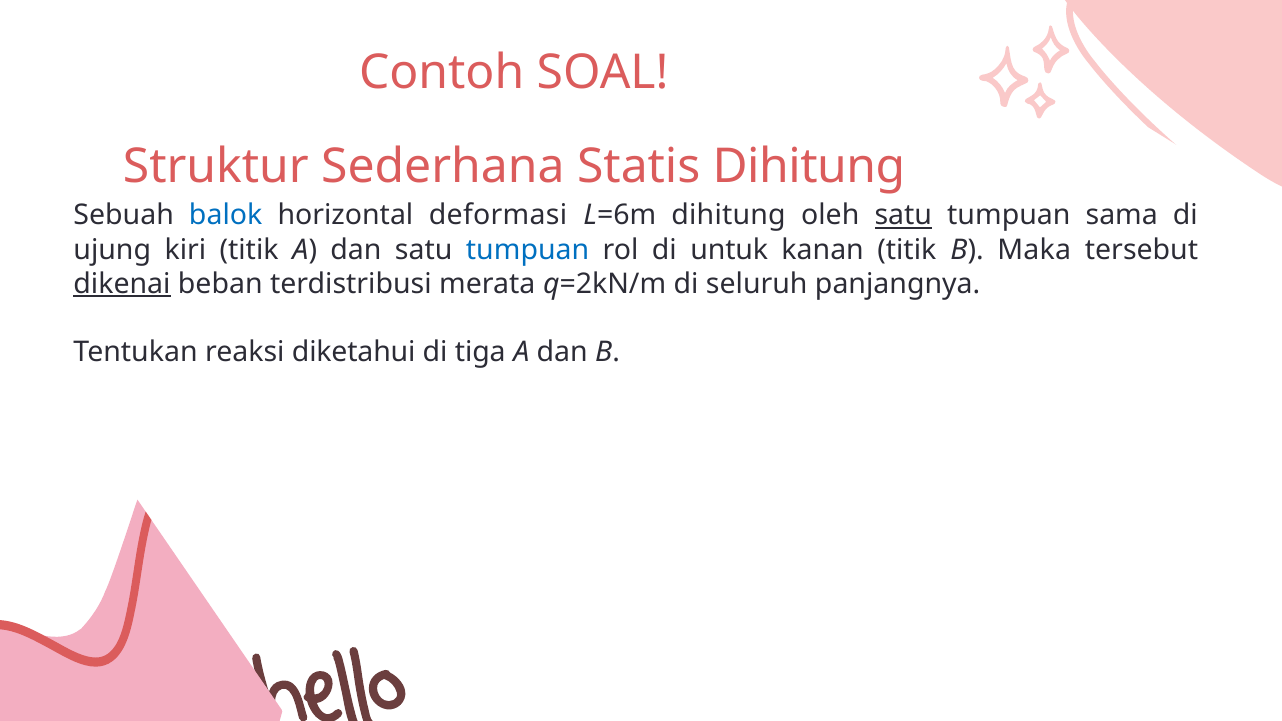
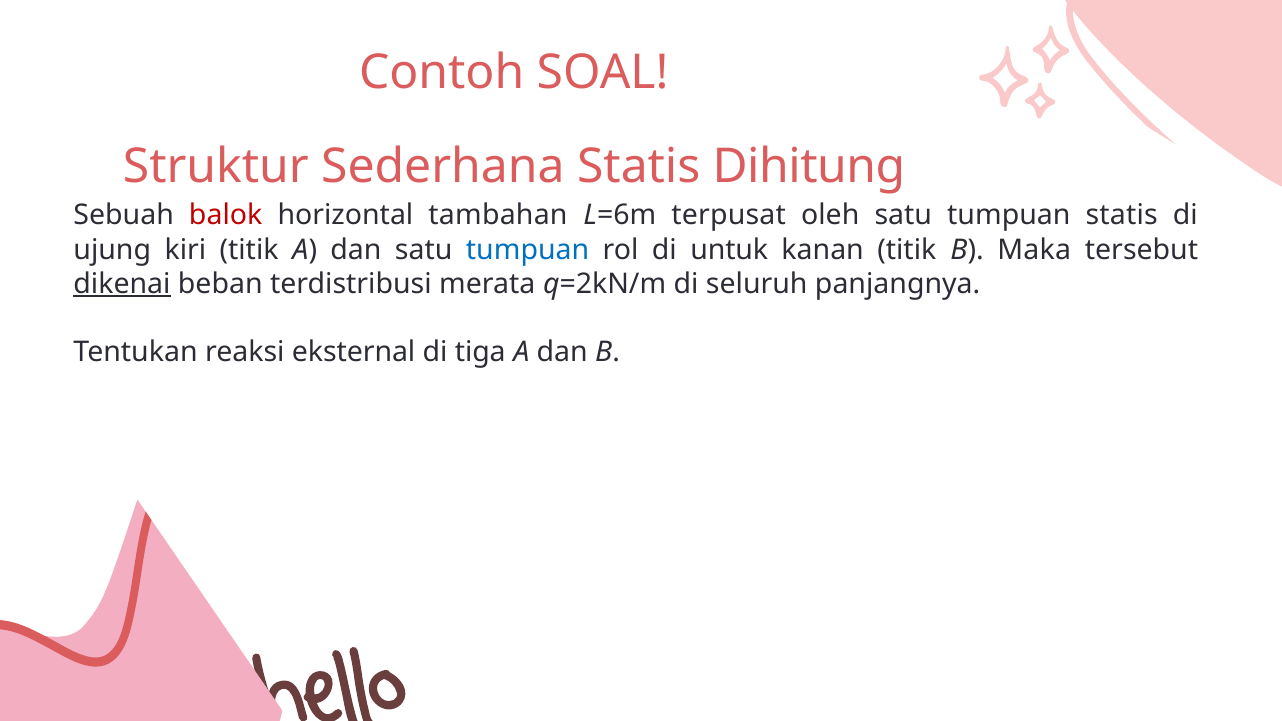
balok colour: blue -> red (226, 216)
deformasi: deformasi -> tambahan (498, 216)
L=6m dihitung: dihitung -> terpusat (729, 216)
satu underline: present -> none (903, 216)
tumpuan sama: sama -> statis (1122, 216)
diketahui: diketahui -> eksternal (354, 352)
